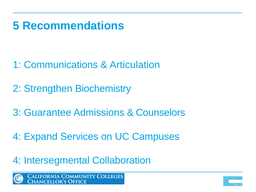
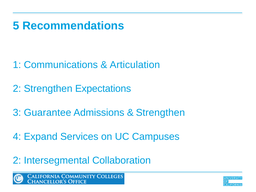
Biochemistry: Biochemistry -> Expectations (103, 89)
Counselors: Counselors -> Strengthen (160, 113)
4: 4 -> 2 (17, 160)
